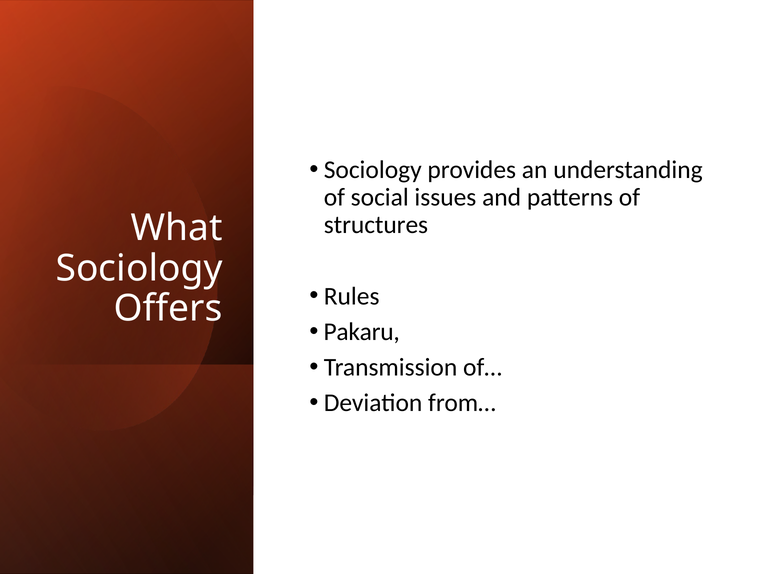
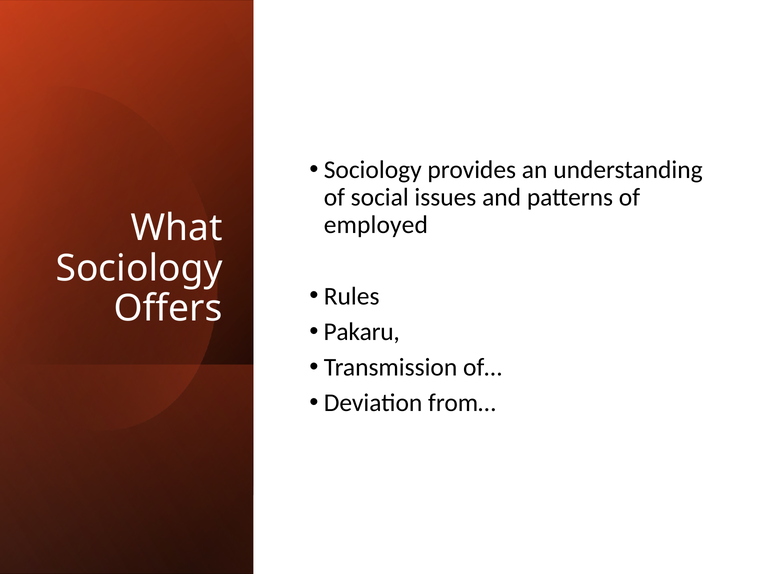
structures: structures -> employed (376, 225)
